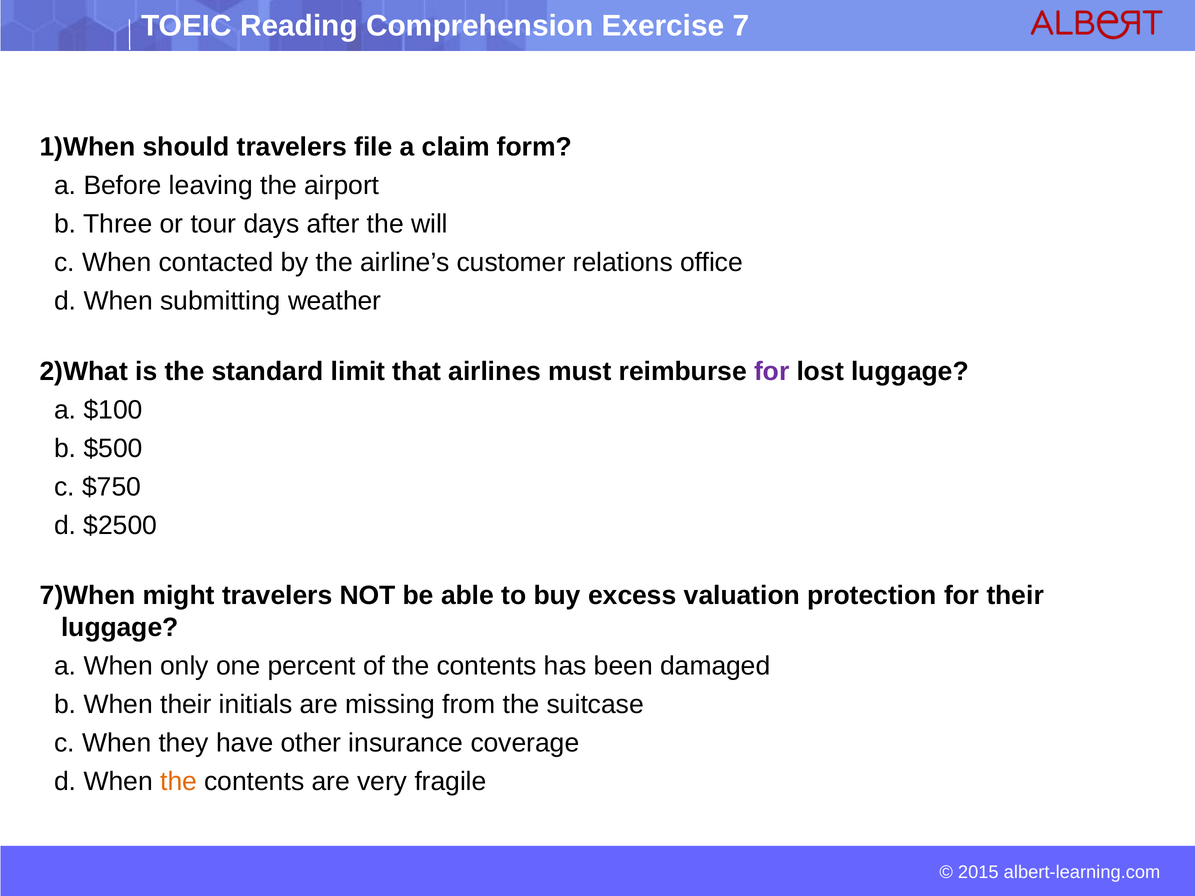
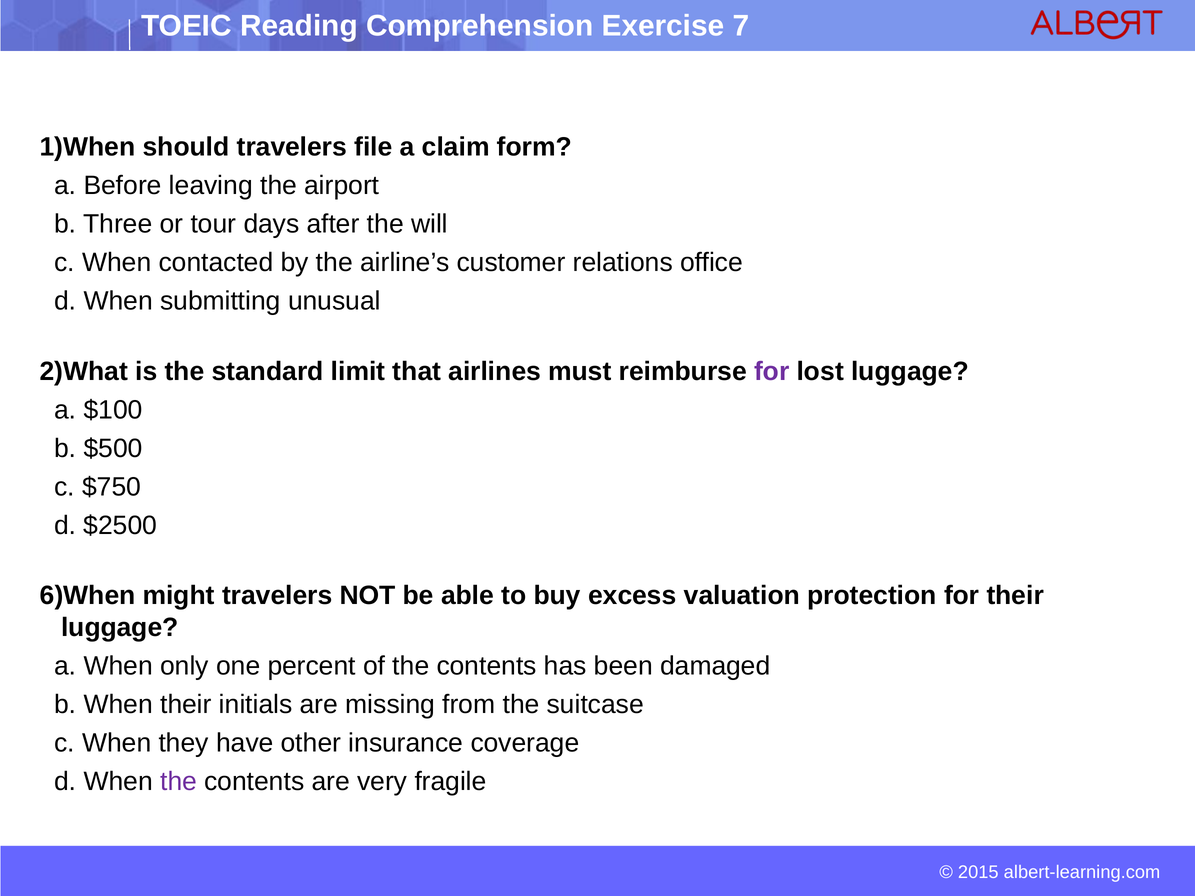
weather: weather -> unusual (334, 301)
7)When: 7)When -> 6)When (88, 596)
the colour: orange -> purple (179, 782)
